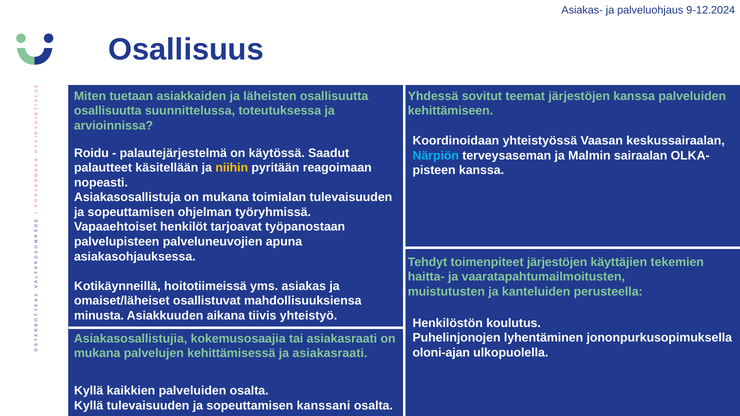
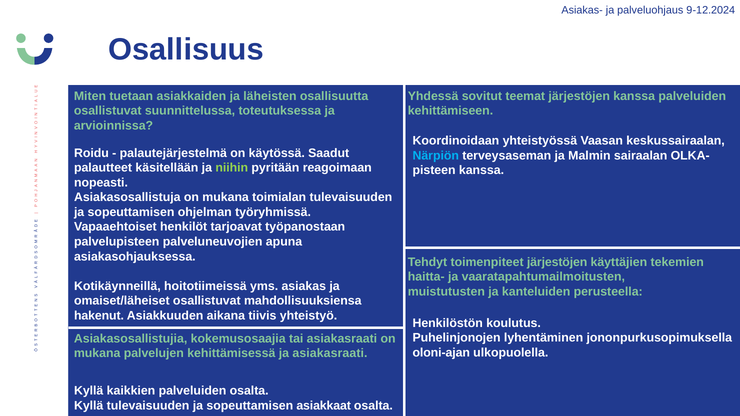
osallisuutta: osallisuutta -> osallistuvat (108, 111)
niihin colour: yellow -> light green (232, 168)
minusta: minusta -> hakenut (99, 316)
kanssani: kanssani -> asiakkaat (324, 406)
